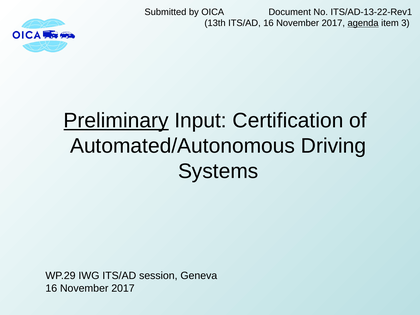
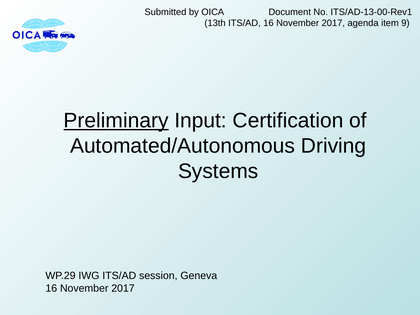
ITS/AD-13-22-Rev1: ITS/AD-13-22-Rev1 -> ITS/AD-13-00-Rev1 (371, 12)
agenda underline: present -> none (363, 23)
3: 3 -> 9 (405, 23)
